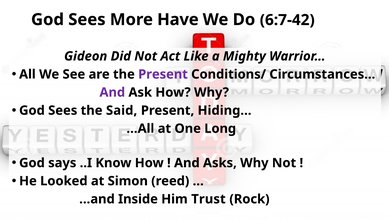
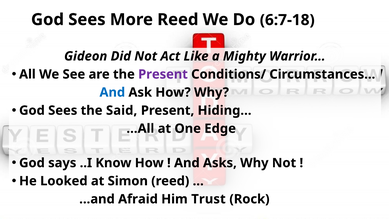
More Have: Have -> Reed (178, 20)
6:7-42: 6:7-42 -> 6:7-18 (287, 20)
And colour: purple -> blue (112, 92)
Long: Long -> Edge (220, 128)
Inside: Inside -> Afraid (138, 199)
